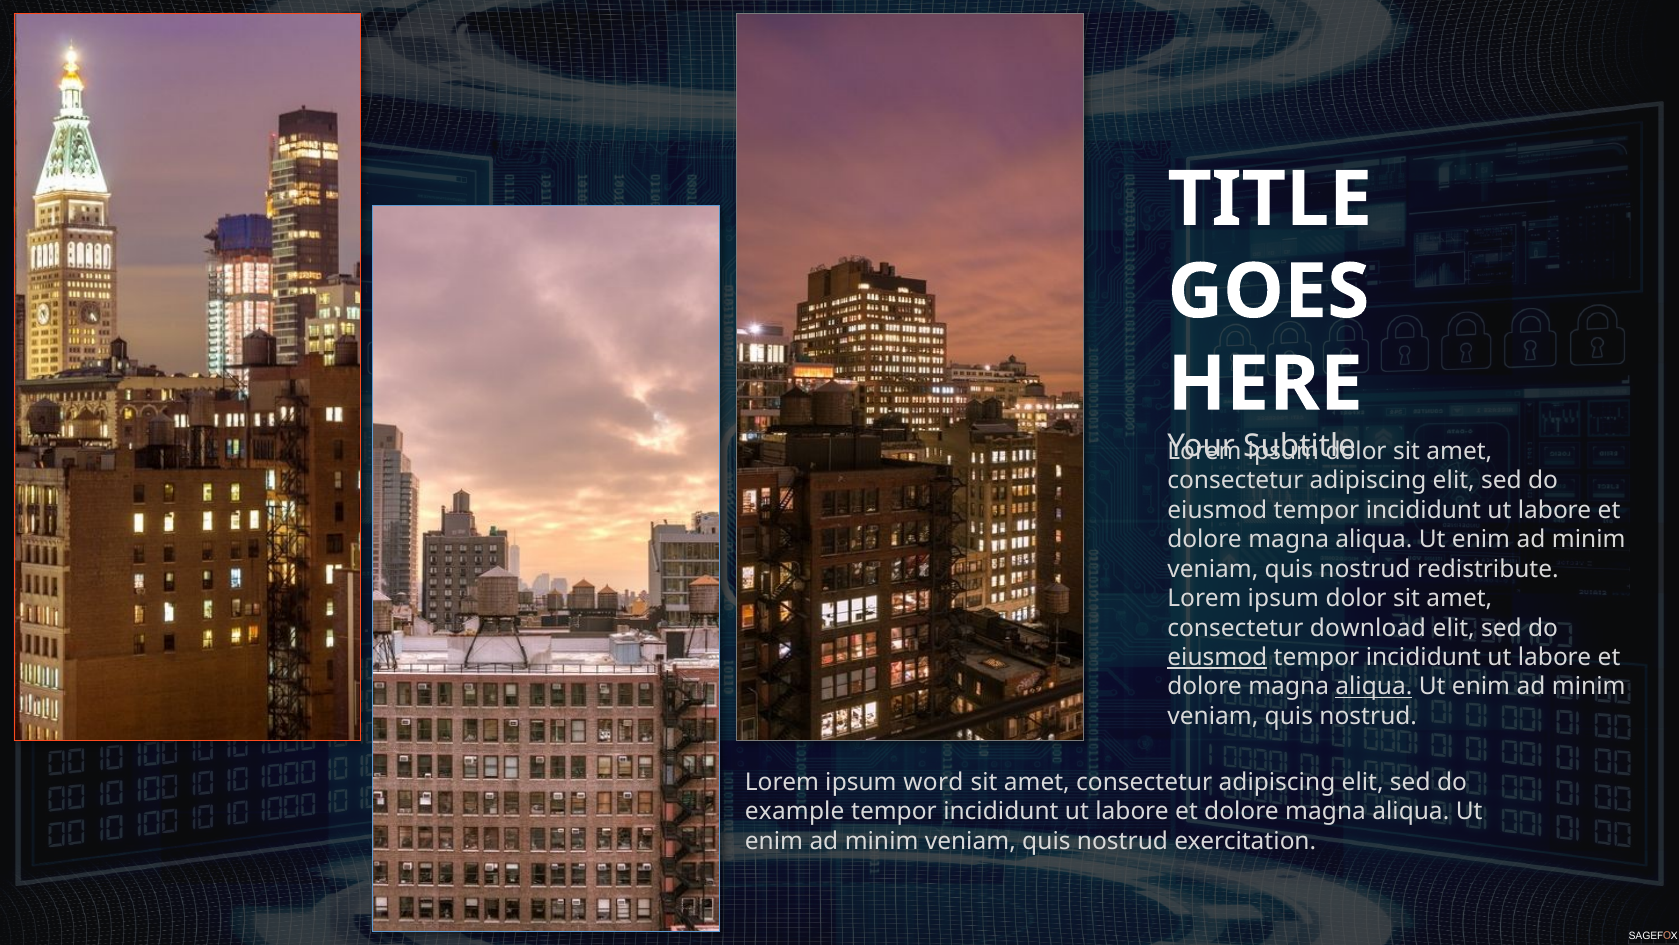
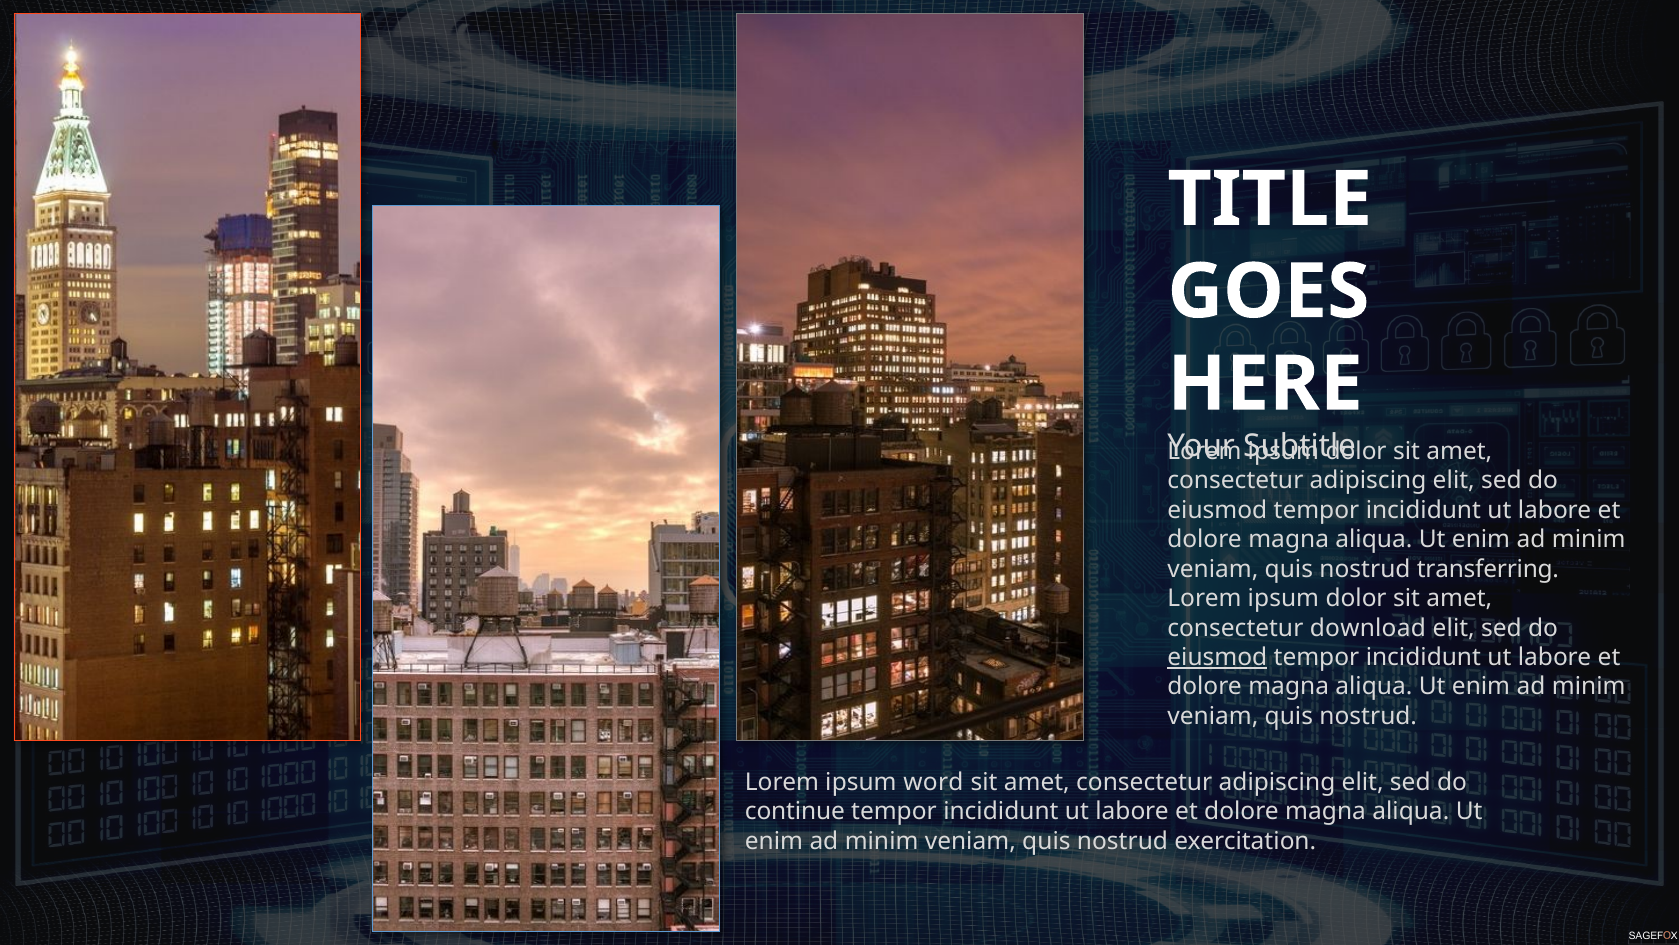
redistribute: redistribute -> transferring (1488, 569)
aliqua underline: present -> none (1374, 686)
example: example -> continue (795, 811)
